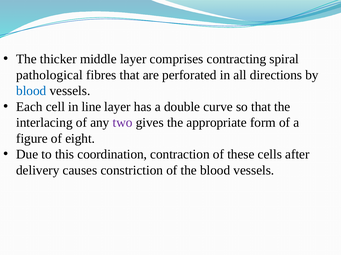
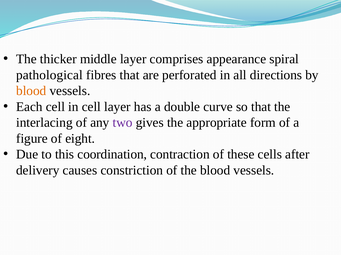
contracting: contracting -> appearance (236, 59)
blood colour: blue -> orange (31, 91)
in line: line -> cell (91, 107)
